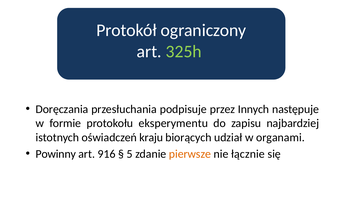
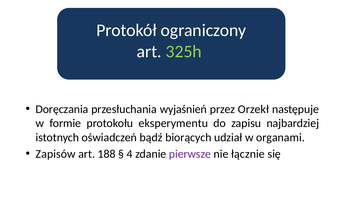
podpisuje: podpisuje -> wyjaśnień (183, 109)
Innych: Innych -> Orzekł (253, 109)
kraju: kraju -> bądź (151, 137)
Powinny: Powinny -> Zapisów (56, 154)
916: 916 -> 188 (107, 154)
5: 5 -> 4 (130, 154)
pierwsze colour: orange -> purple (190, 154)
